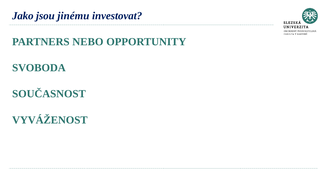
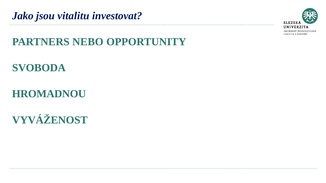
jinému: jinému -> vitalitu (73, 16)
SOUČASNOST: SOUČASNOST -> HROMADNOU (49, 94)
